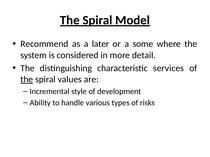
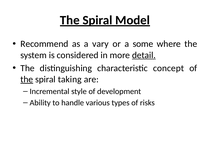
later: later -> vary (100, 44)
detail underline: none -> present (144, 55)
services: services -> concept (169, 68)
values: values -> taking (70, 80)
